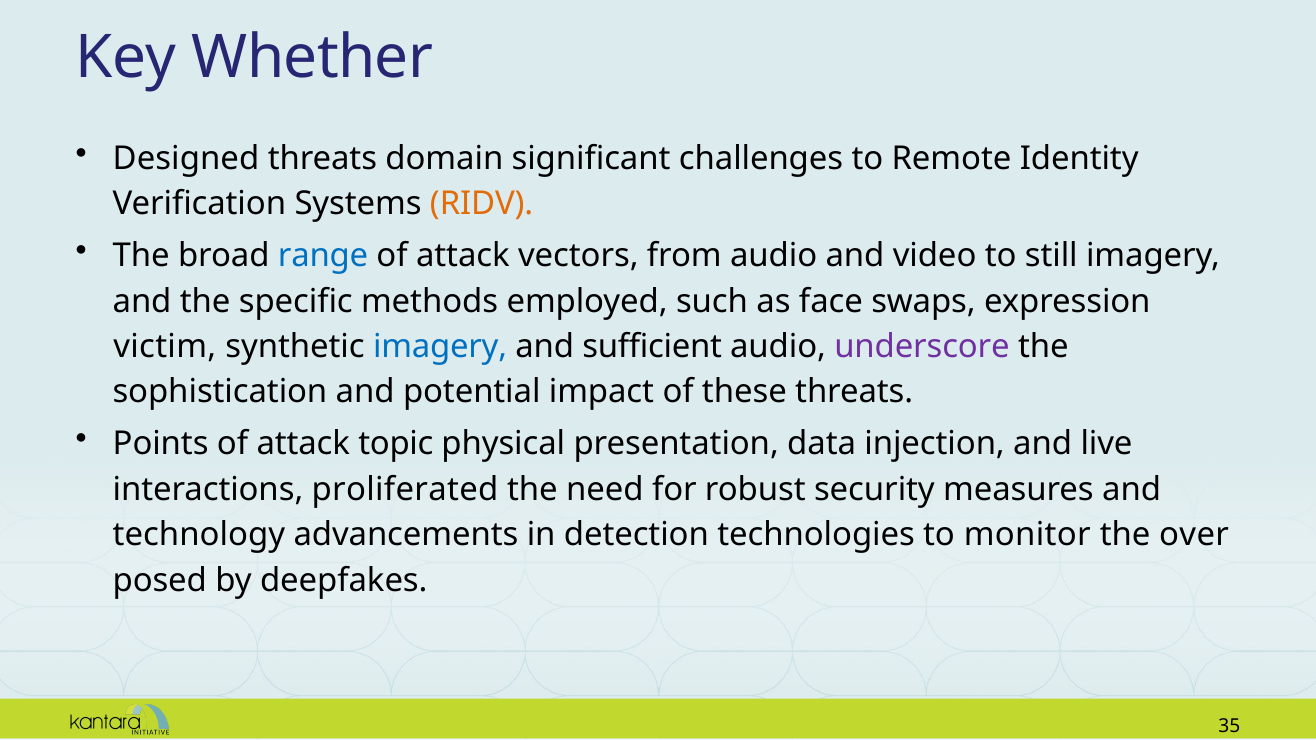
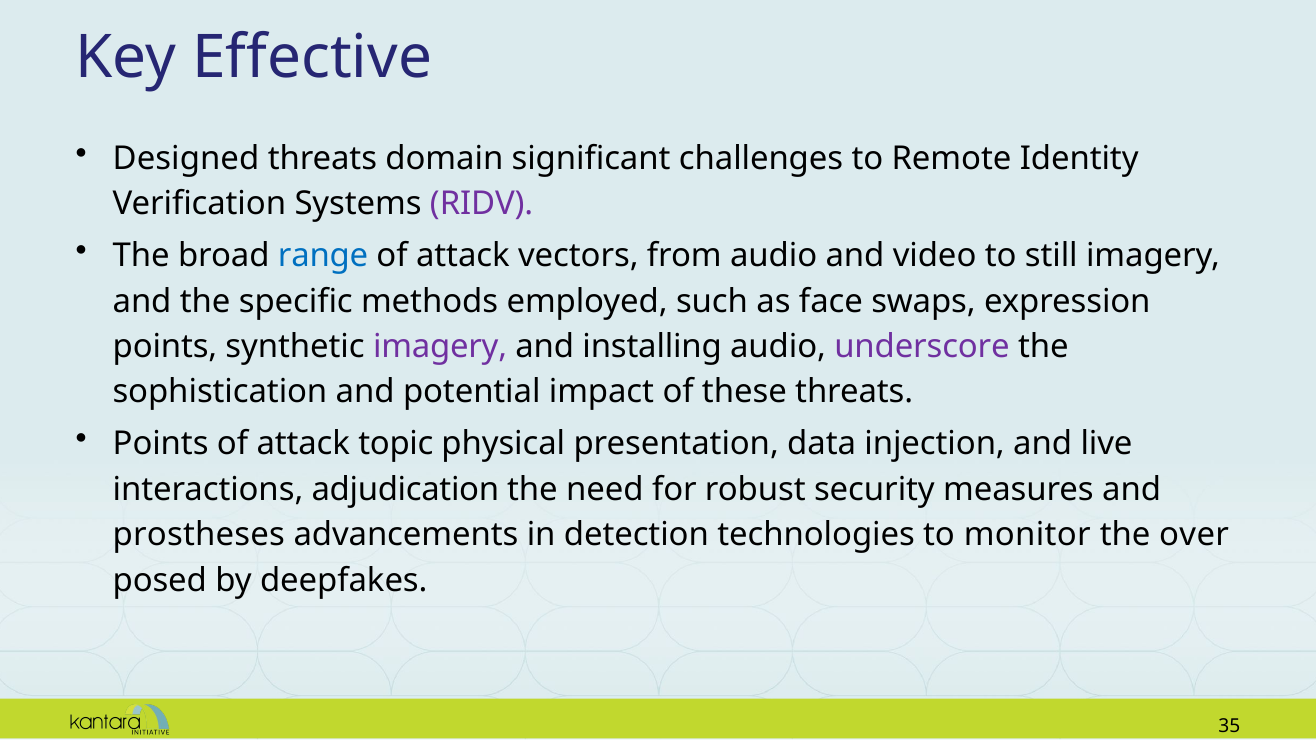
Whether: Whether -> Effective (312, 57)
RIDV colour: orange -> purple (482, 204)
victim: victim -> points (165, 347)
imagery colour: blue -> purple (440, 347)
sufficient: sufficient -> installing (652, 347)
proliferated: proliferated -> adjudication (405, 490)
technology: technology -> prostheses (199, 535)
